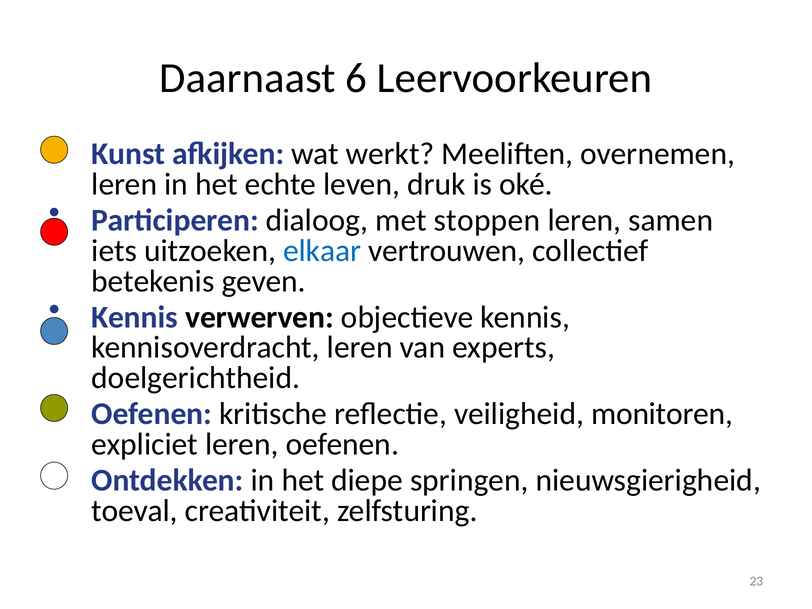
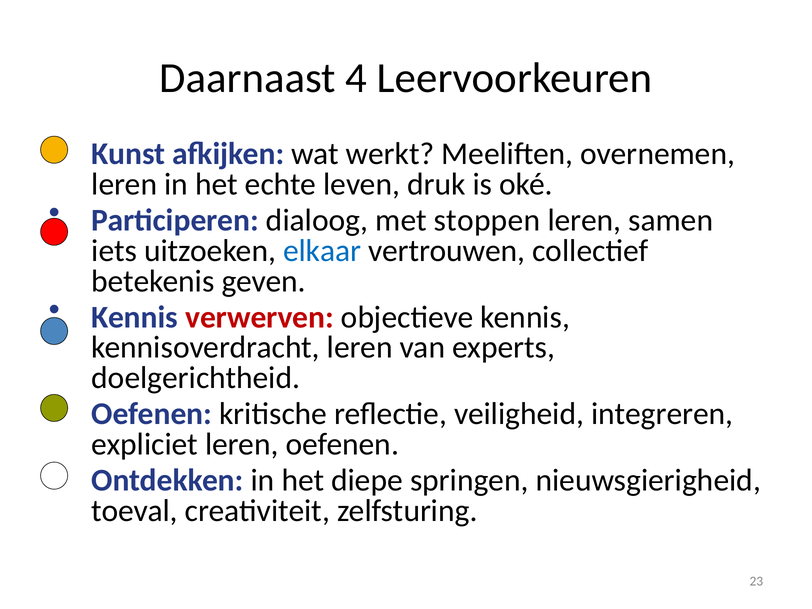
6: 6 -> 4 (356, 78)
verwerven colour: black -> red (260, 317)
monitoren: monitoren -> integreren (662, 414)
